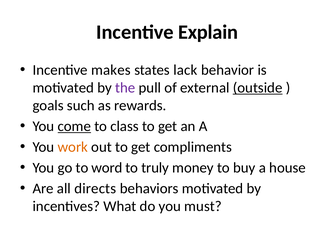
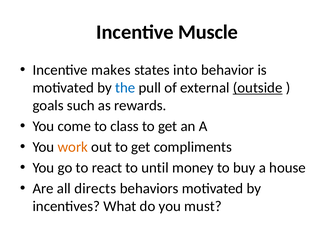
Explain: Explain -> Muscle (208, 32)
lack: lack -> into (185, 70)
the colour: purple -> blue (125, 88)
come underline: present -> none (74, 126)
word: word -> react (107, 168)
truly: truly -> until (155, 168)
